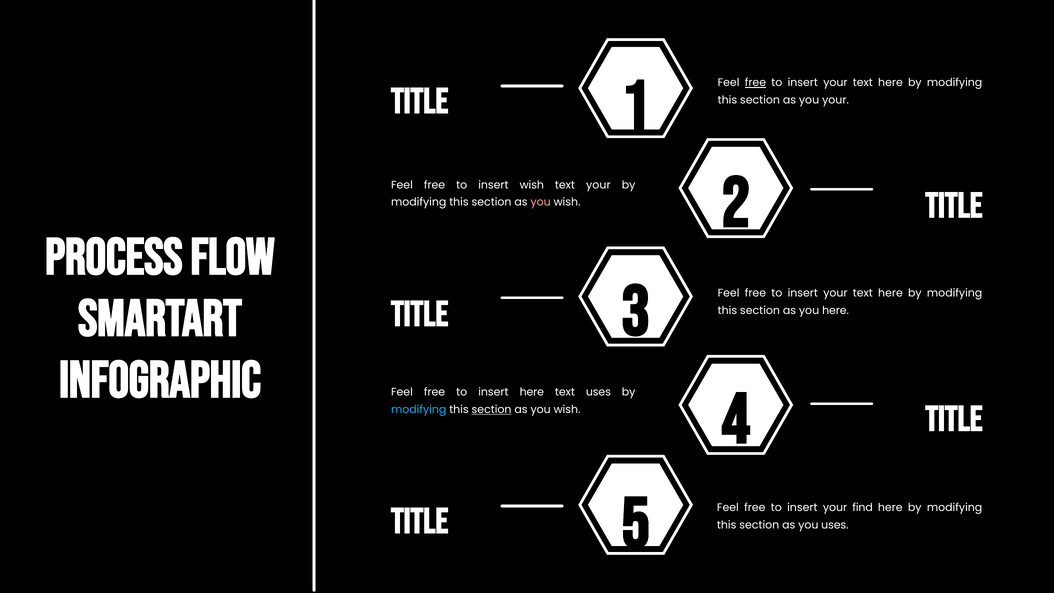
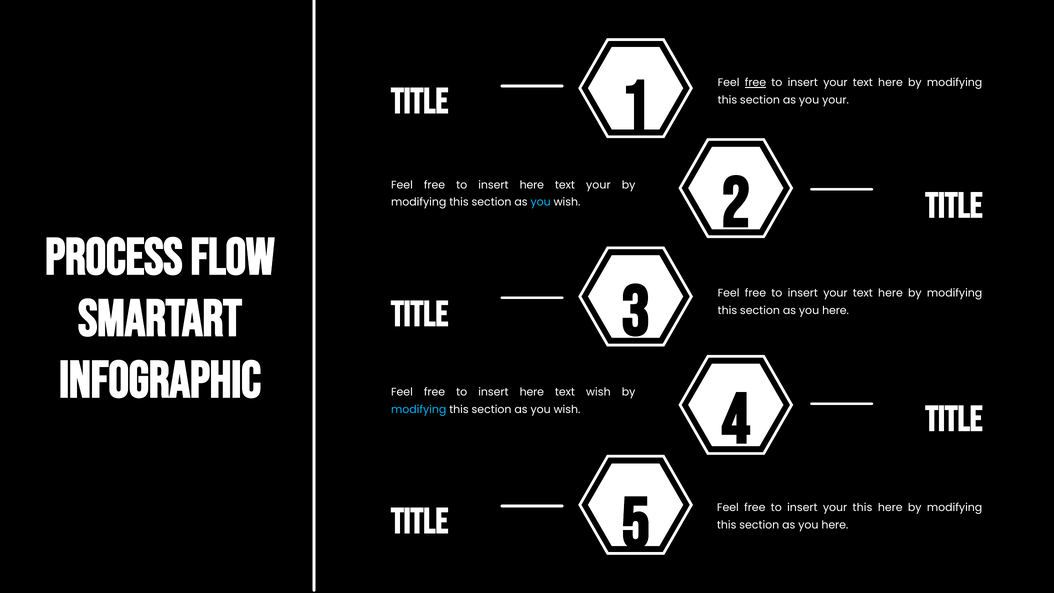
wish: wish -> here (532, 185)
you colour: pink -> light blue (541, 202)
text uses: uses -> wish (598, 392)
section underline: present -> none (492, 409)
your find: find -> this (862, 507)
uses: uses -> here (835, 525)
